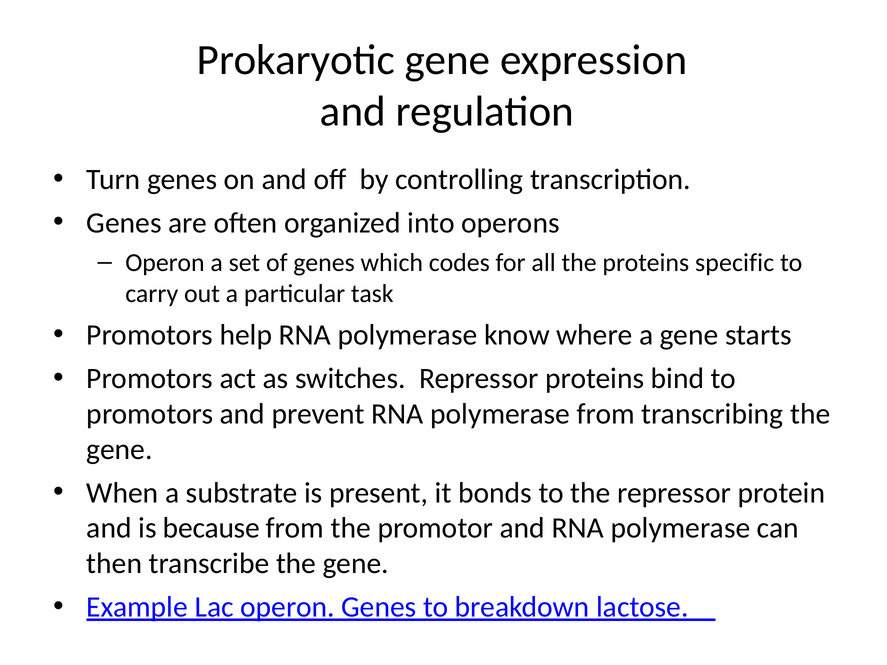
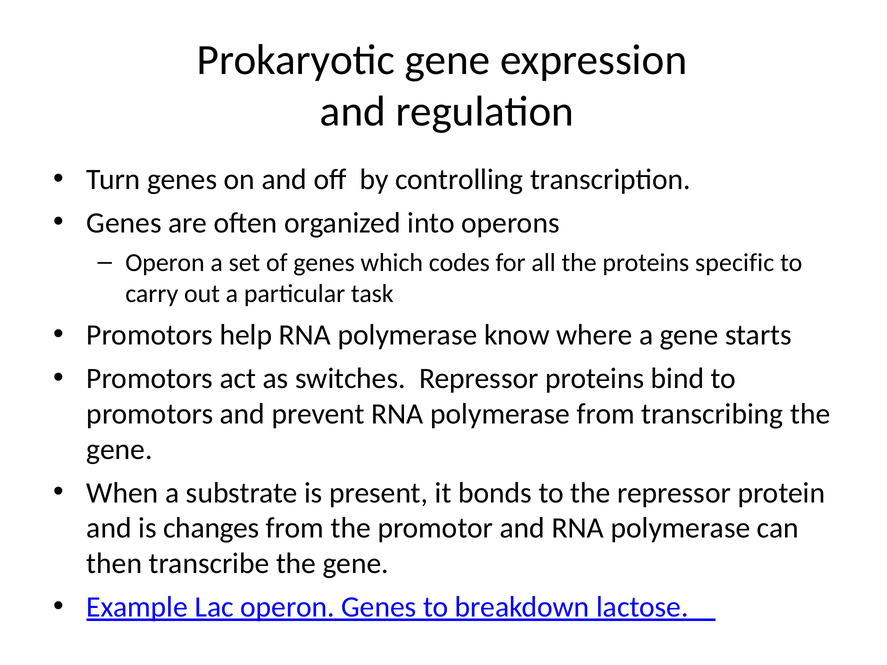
because: because -> changes (211, 528)
